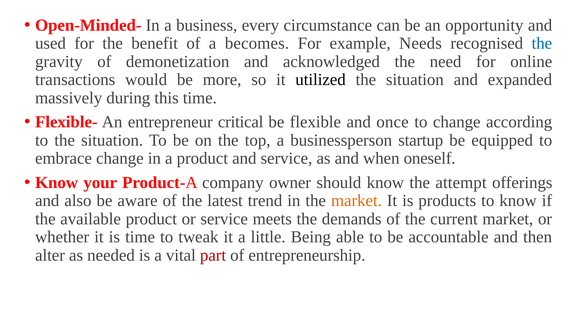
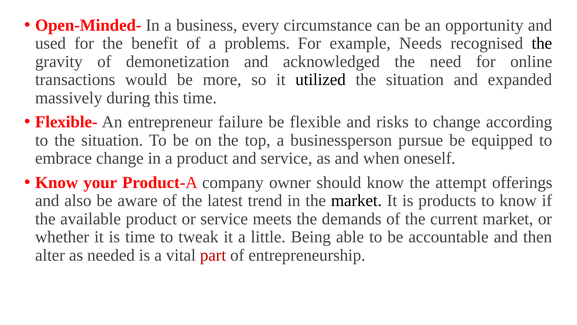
becomes: becomes -> problems (257, 43)
the colour: blue -> black (542, 43)
critical: critical -> failure (240, 122)
once: once -> risks (393, 122)
startup: startup -> pursue (421, 140)
market colour: orange -> black (356, 200)
